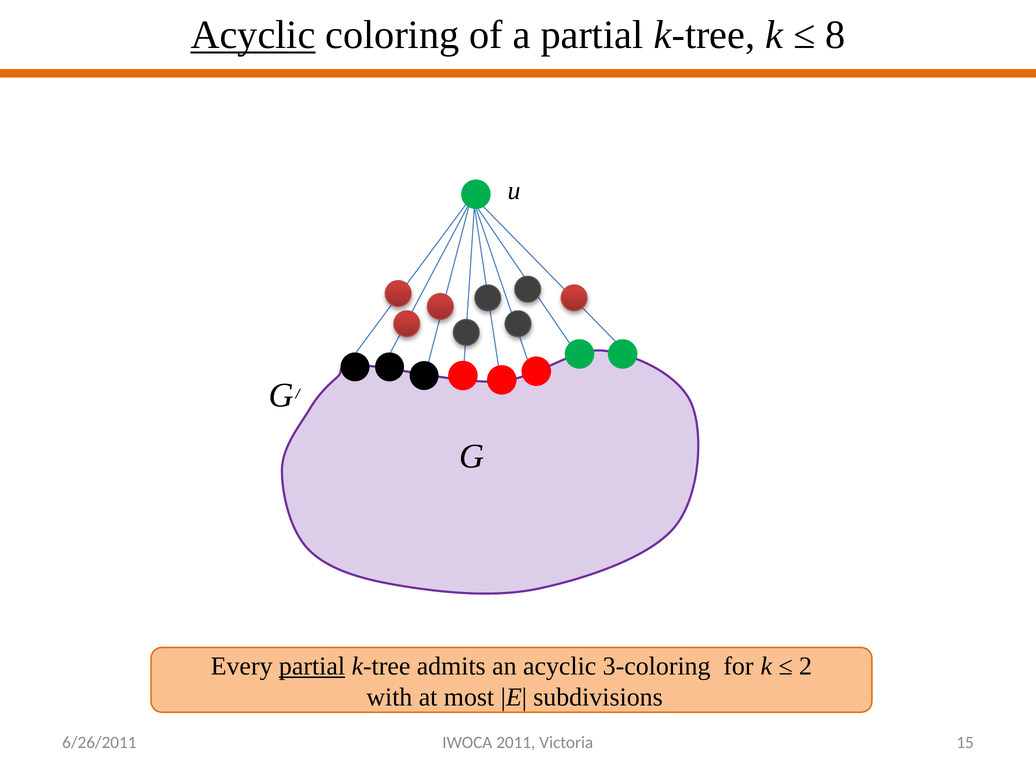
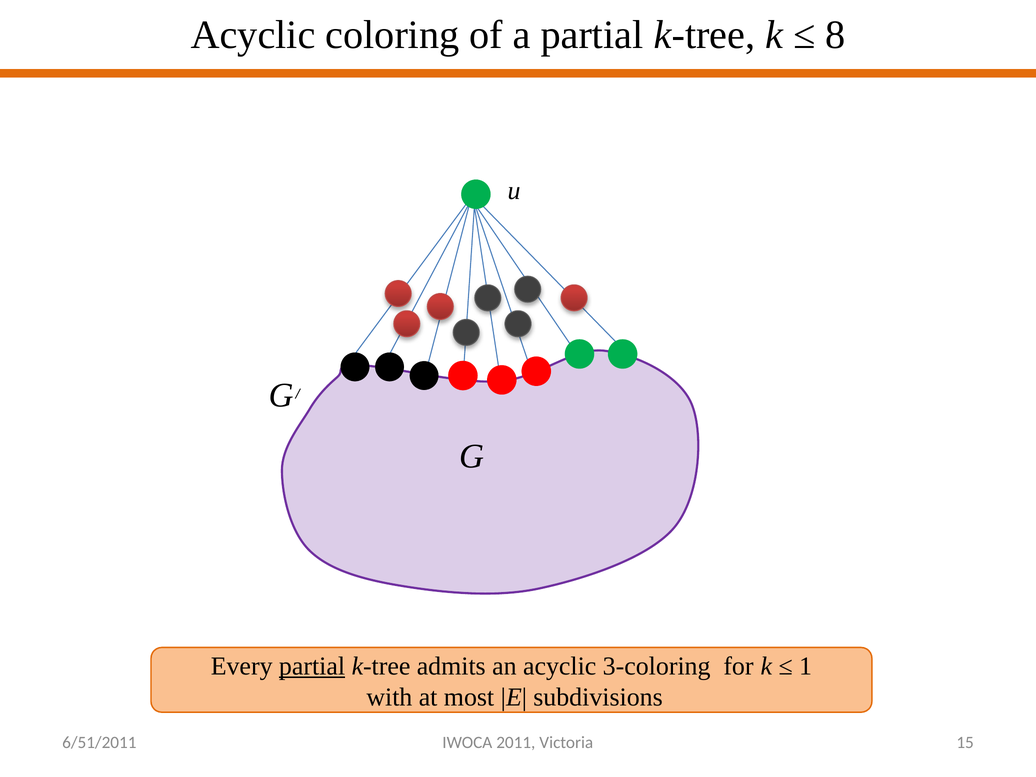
Acyclic underline: present -> none (253, 35)
2: 2 -> 1 (806, 666)
6/26/2011: 6/26/2011 -> 6/51/2011 (99, 743)
